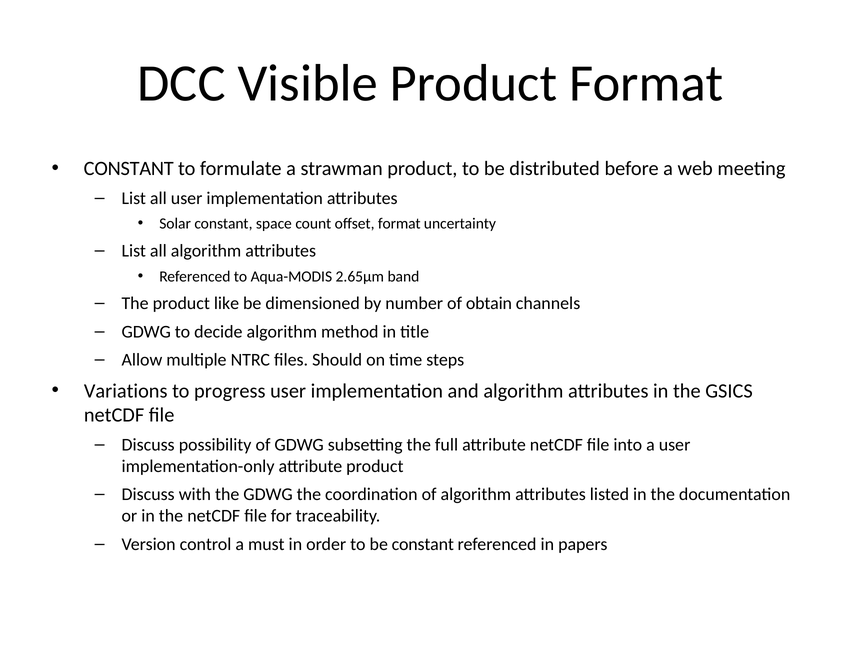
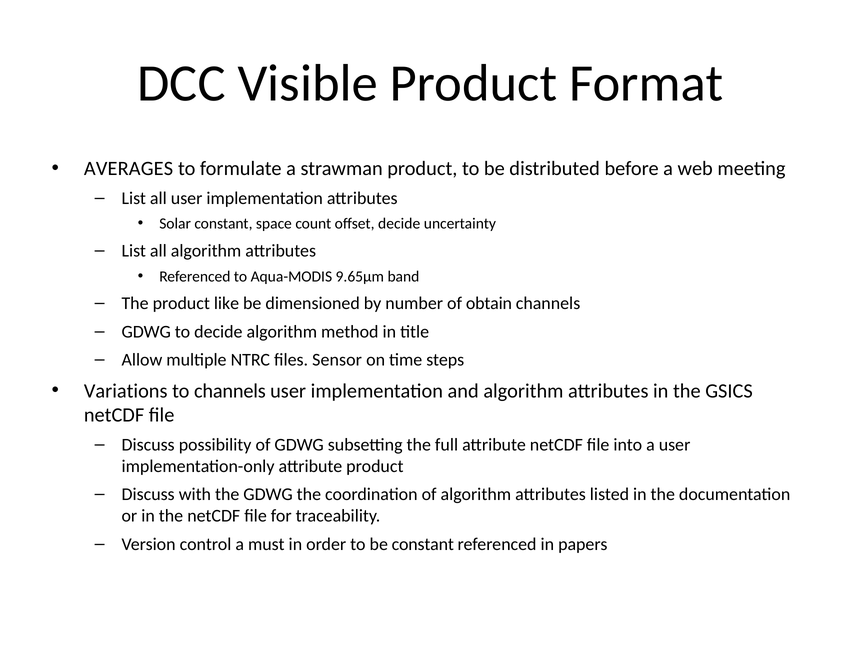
CONSTANT: CONSTANT -> AVERAGES (129, 169)
offset format: format -> decide (399, 224)
2.65µm: 2.65µm -> 9.65µm (360, 276)
Should: Should -> Sensor (337, 360)
to progress: progress -> channels (230, 391)
